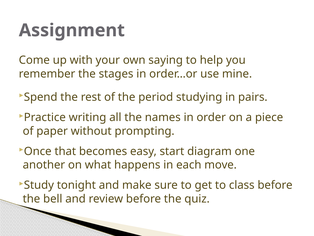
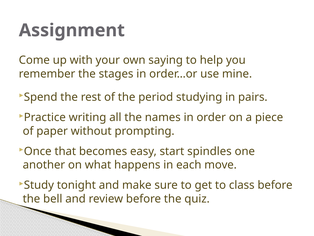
diagram: diagram -> spindles (209, 151)
